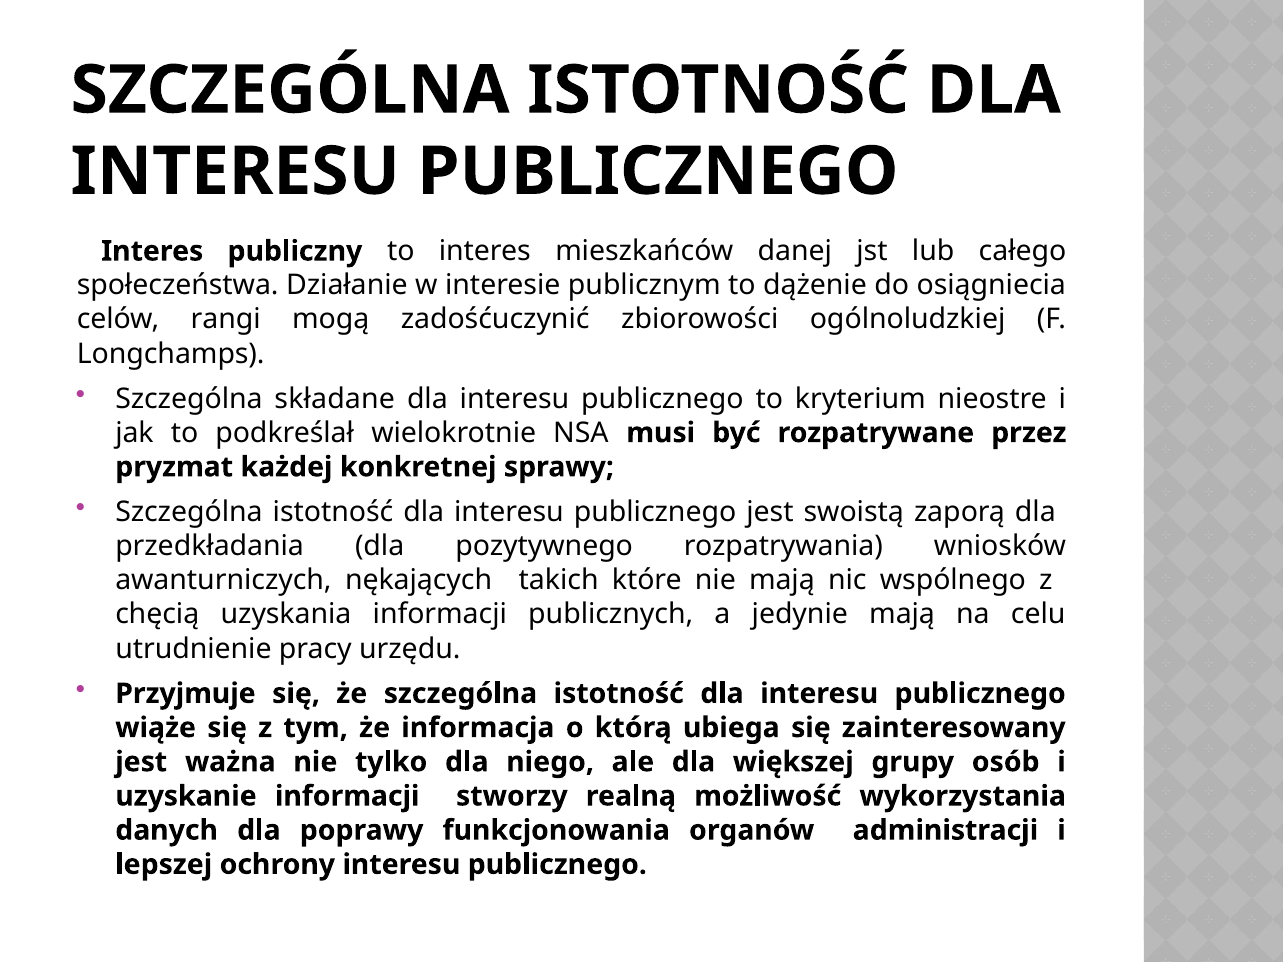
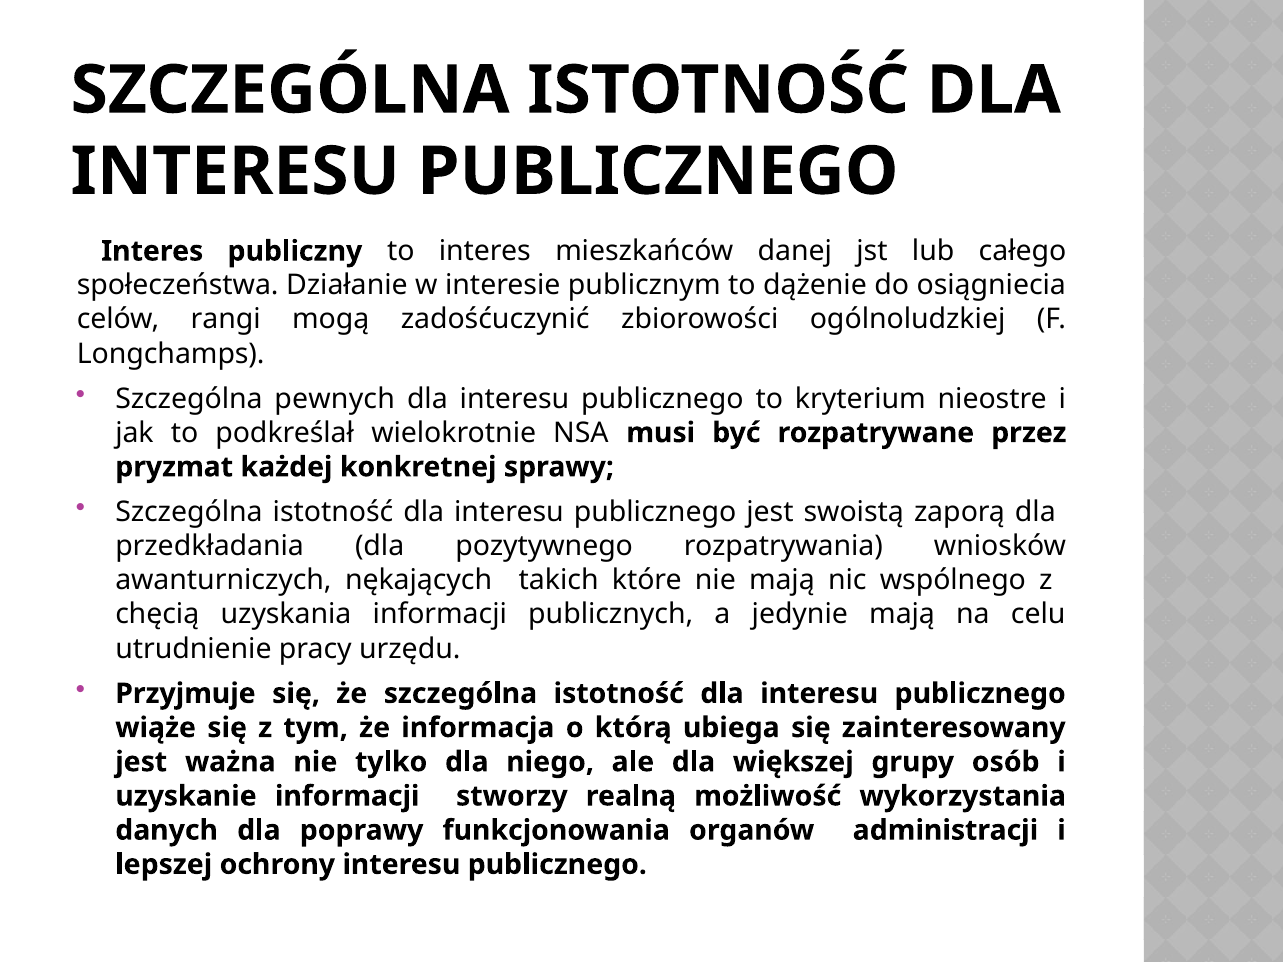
składane: składane -> pewnych (335, 399)
